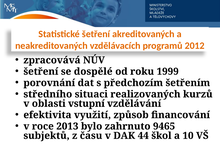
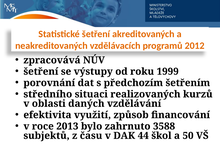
dospělé: dospělé -> výstupy (93, 72)
vstupní: vstupní -> daných (86, 104)
9465: 9465 -> 3588 (164, 126)
10: 10 -> 50 (188, 136)
